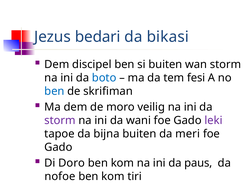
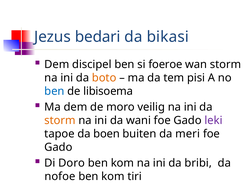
si buiten: buiten -> foeroe (165, 64)
boto colour: blue -> orange (104, 78)
fesi: fesi -> pisi (196, 78)
skrifiman: skrifiman -> libisoema (108, 91)
storm colour: purple -> orange (60, 120)
bijna: bijna -> boen (107, 133)
paus: paus -> bribi (198, 162)
